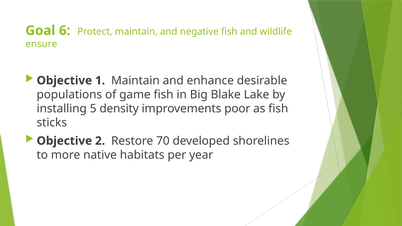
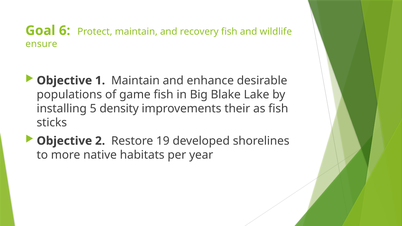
negative: negative -> recovery (199, 32)
poor: poor -> their (237, 109)
70: 70 -> 19 (163, 141)
